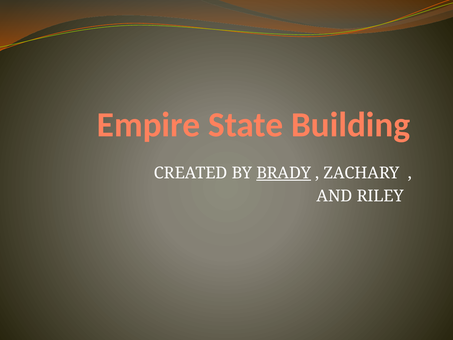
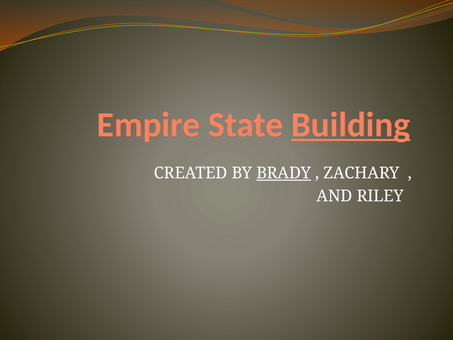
Building underline: none -> present (351, 125)
